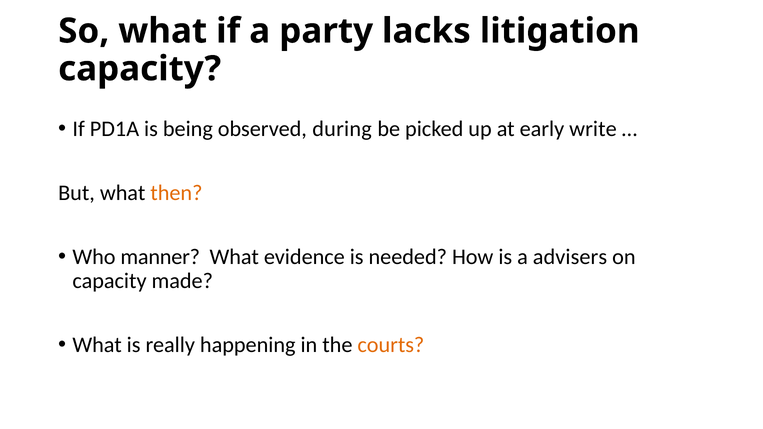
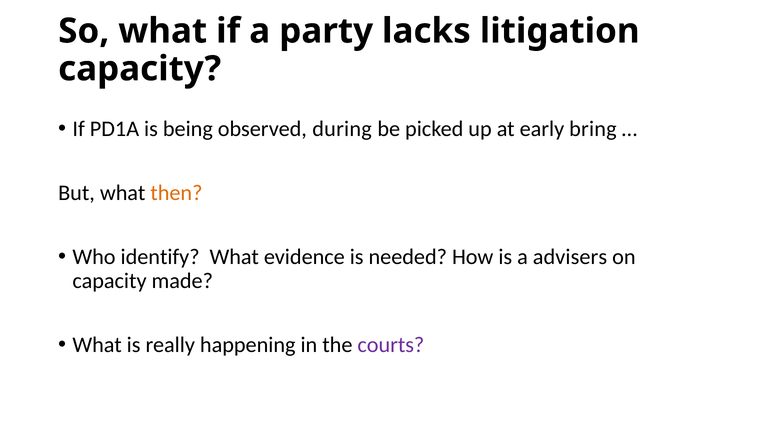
write: write -> bring (593, 129)
manner: manner -> identify (160, 257)
courts colour: orange -> purple (391, 345)
